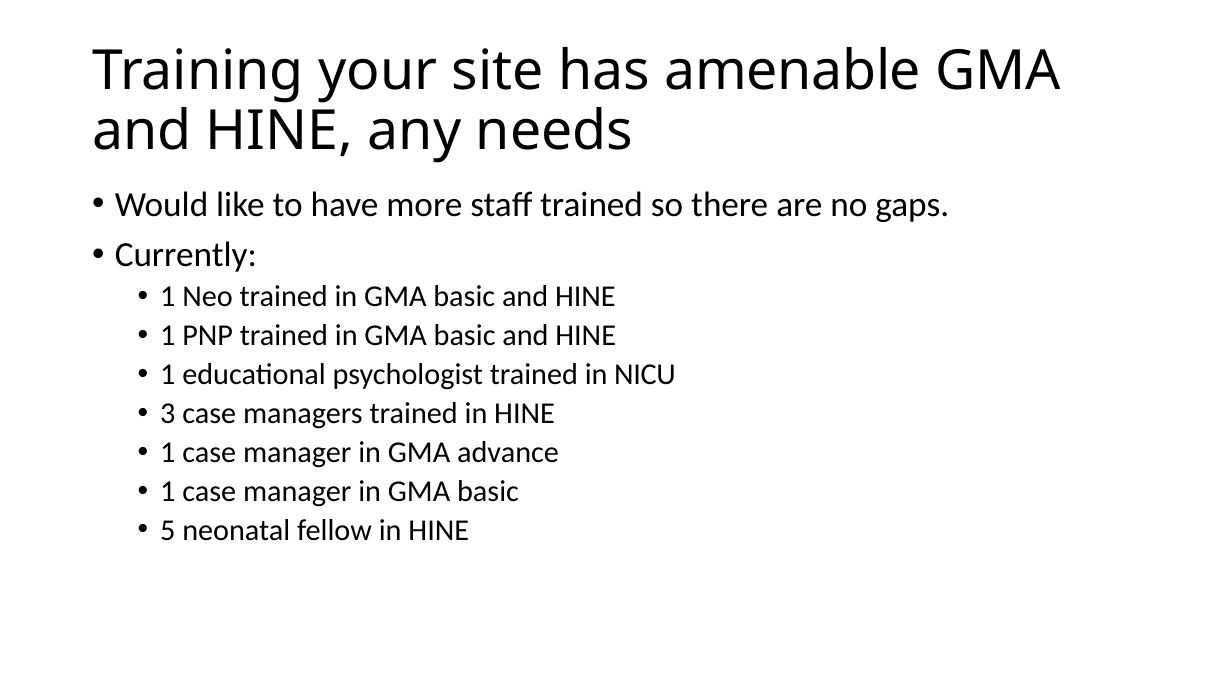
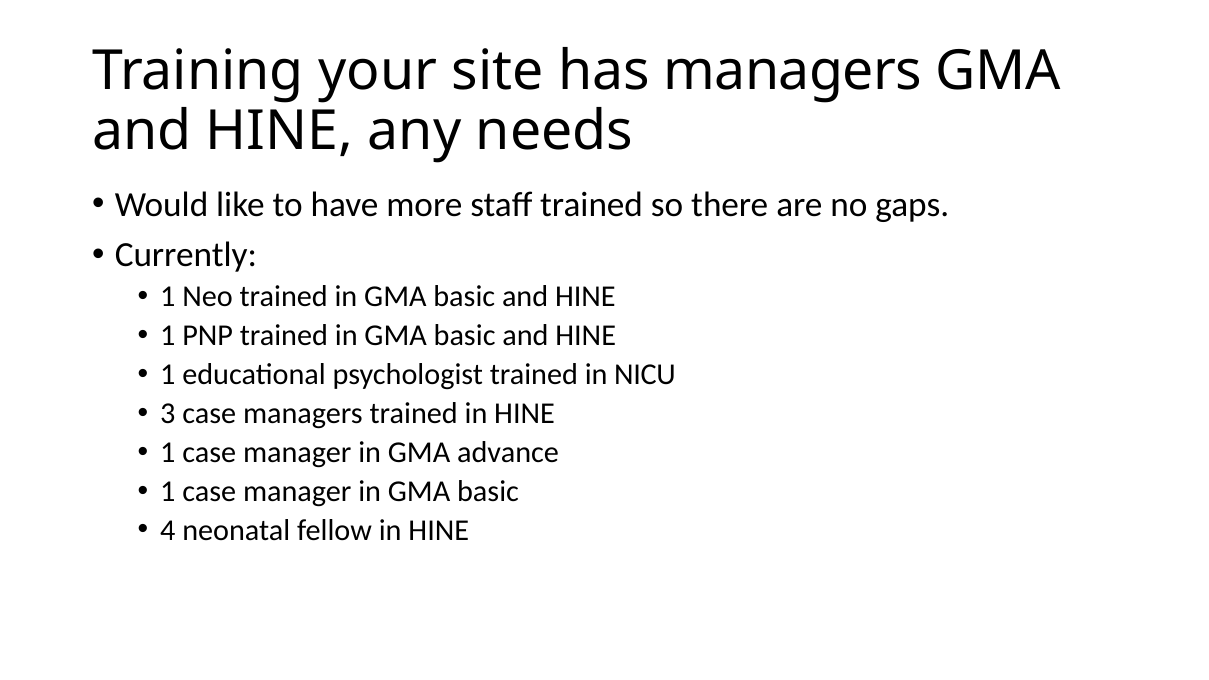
has amenable: amenable -> managers (793, 72)
5: 5 -> 4 (168, 530)
